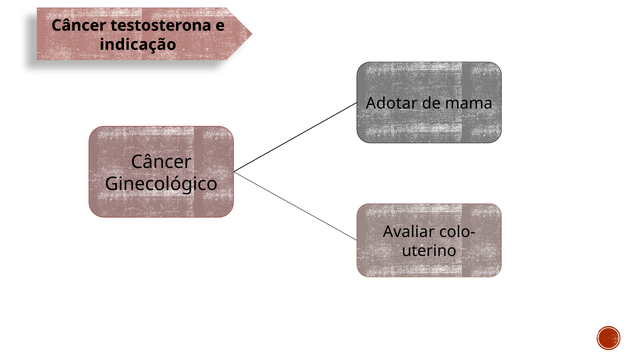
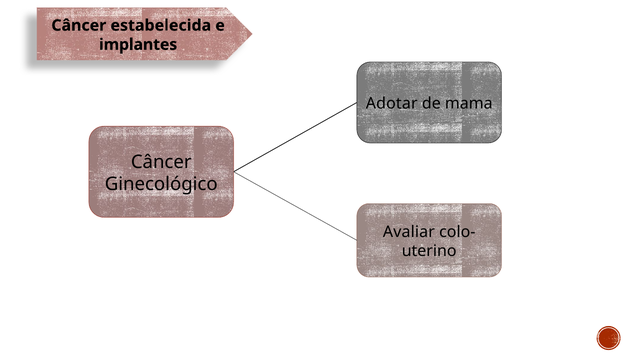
testosterona: testosterona -> estabelecida (161, 25)
indicação: indicação -> implantes (138, 45)
